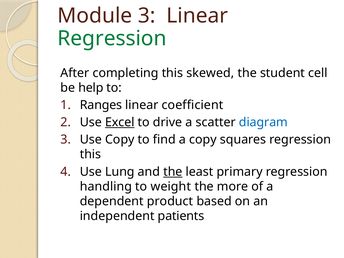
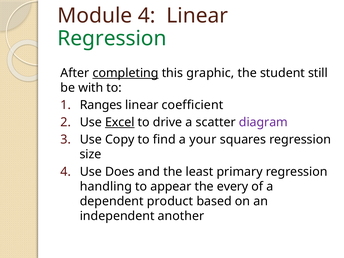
Module 3: 3 -> 4 (147, 16)
completing underline: none -> present (126, 73)
skewed: skewed -> graphic (210, 73)
cell: cell -> still (318, 73)
help: help -> with (91, 88)
diagram colour: blue -> purple (263, 122)
a copy: copy -> your (203, 140)
this: this -> size (90, 154)
Lung: Lung -> Does (120, 172)
the underline: present -> none (173, 172)
weight: weight -> appear (171, 186)
more: more -> every (233, 186)
patients: patients -> another (181, 216)
